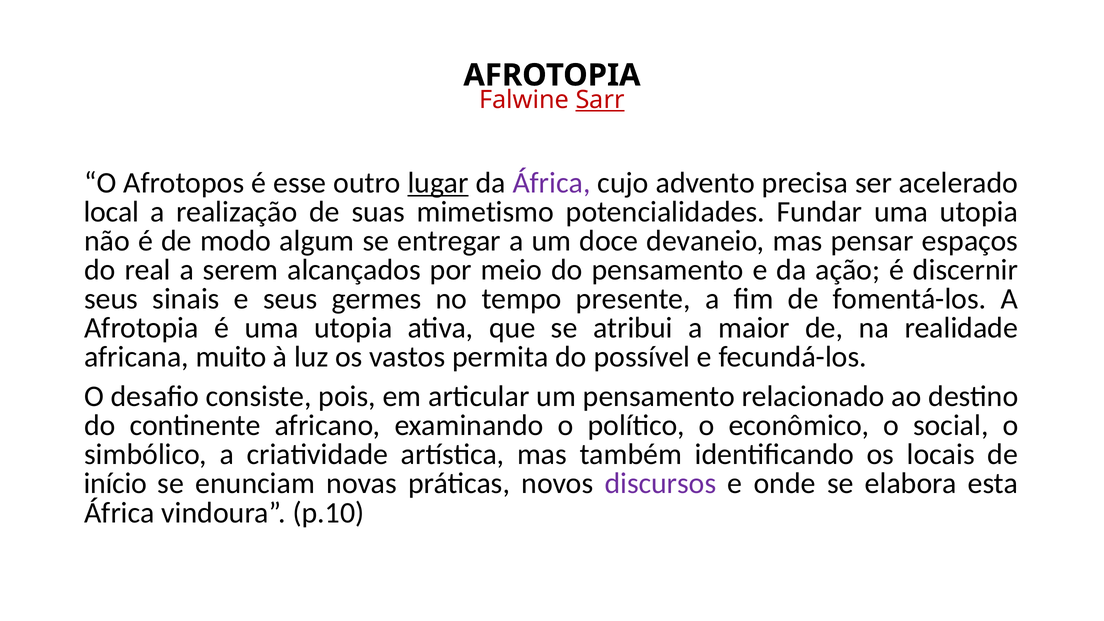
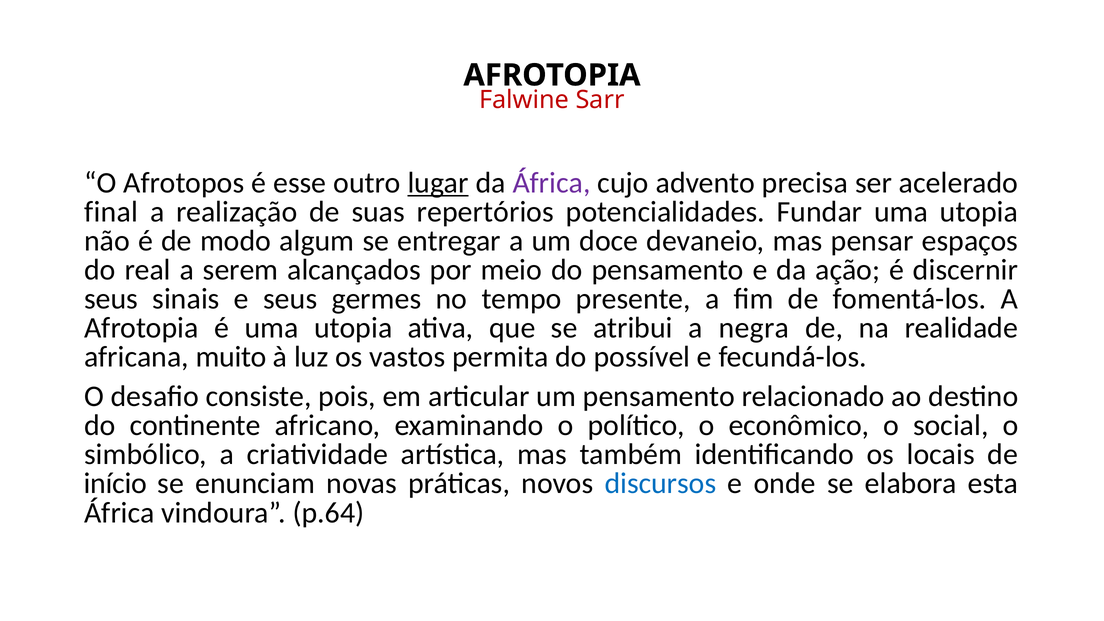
Sarr underline: present -> none (600, 100)
local: local -> final (111, 212)
mimetismo: mimetismo -> repertórios (485, 212)
maior: maior -> negra (754, 328)
discursos colour: purple -> blue (661, 484)
p.10: p.10 -> p.64 (328, 513)
